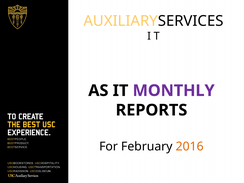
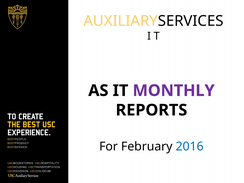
2016 colour: orange -> blue (190, 146)
